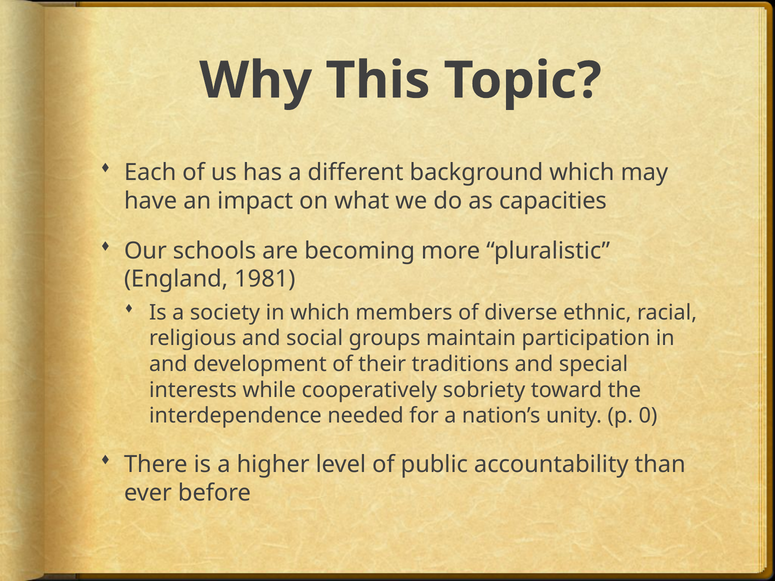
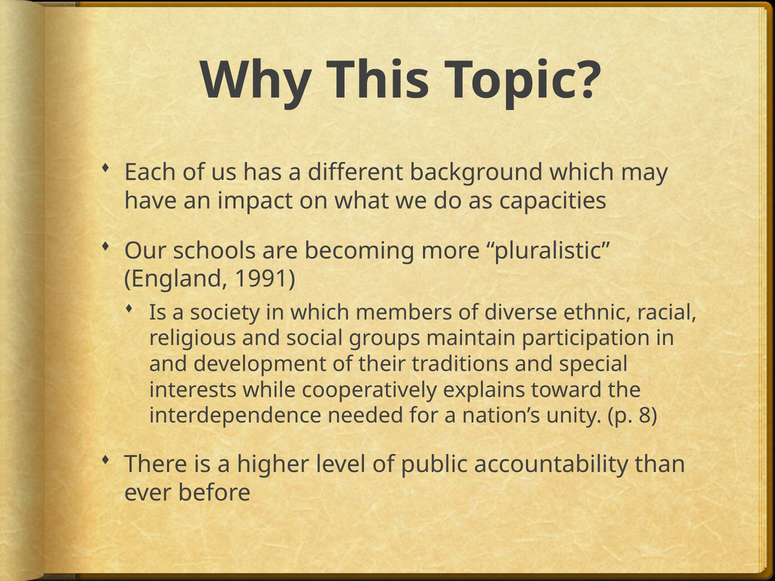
1981: 1981 -> 1991 (265, 279)
sobriety: sobriety -> explains (484, 390)
0: 0 -> 8 (648, 416)
